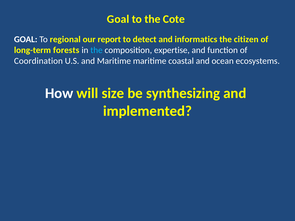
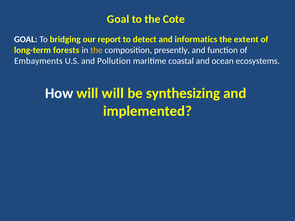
regional: regional -> bridging (65, 39)
citizen: citizen -> extent (246, 39)
the colour: light blue -> yellow (96, 50)
expertise: expertise -> presently (172, 50)
Coordination: Coordination -> Embayments (38, 61)
and Maritime: Maritime -> Pollution (114, 61)
will size: size -> will (113, 93)
